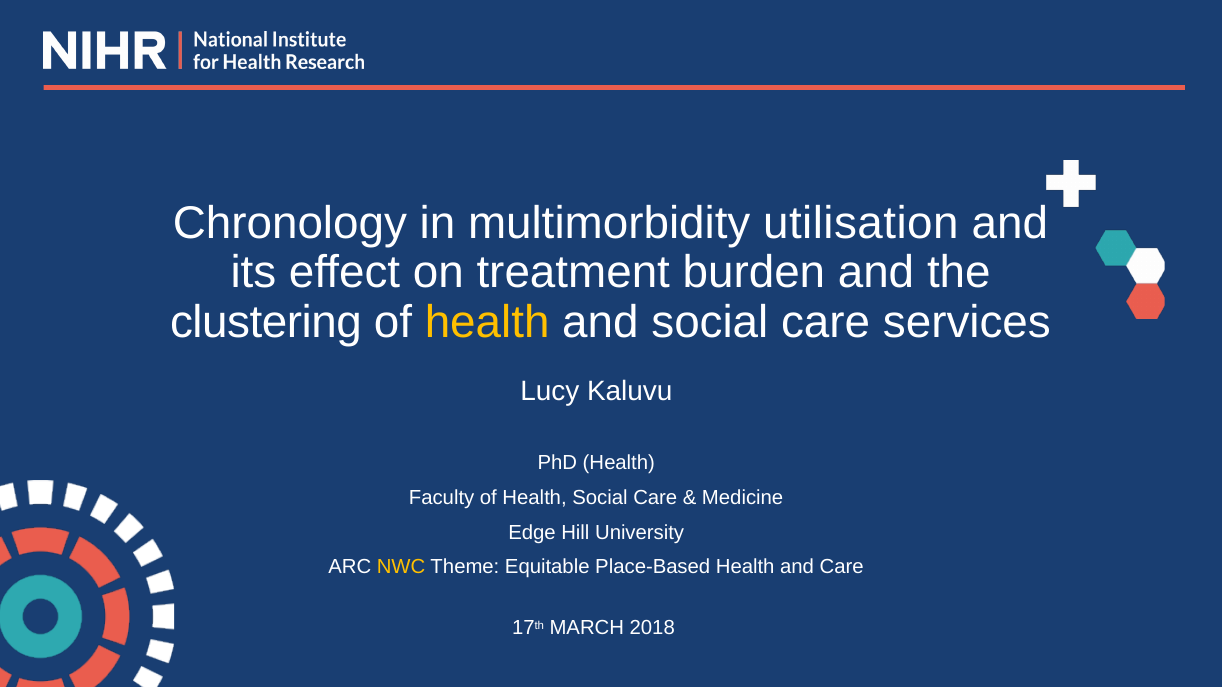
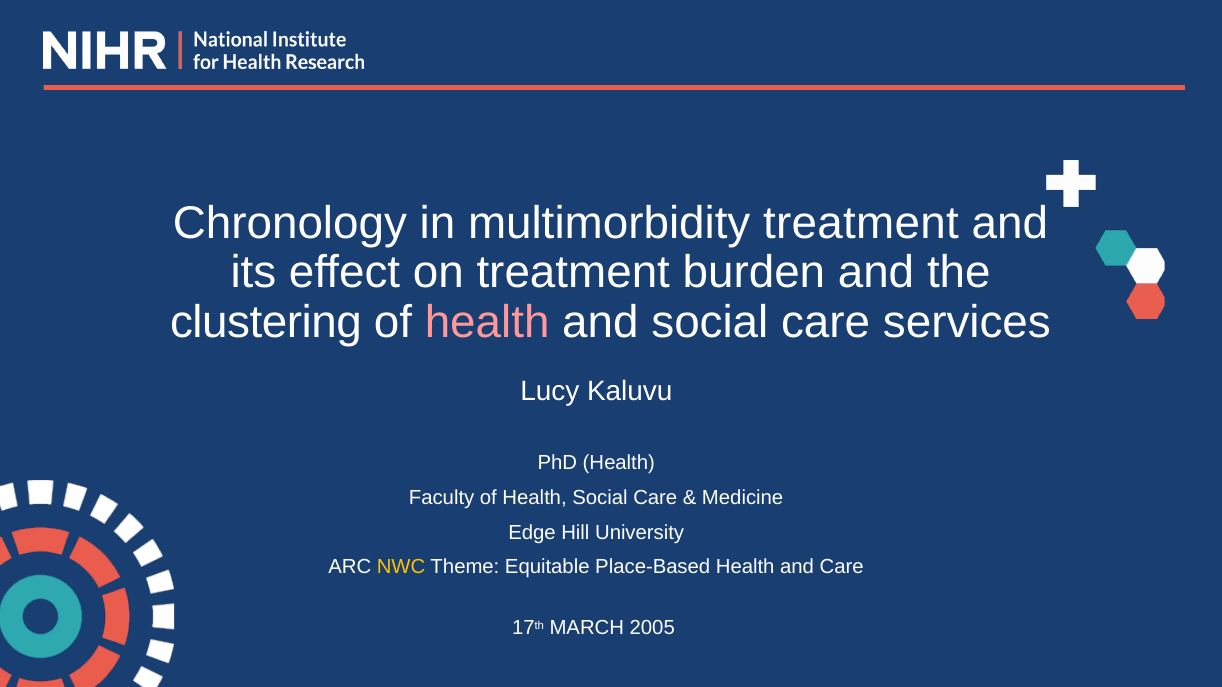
multimorbidity utilisation: utilisation -> treatment (861, 223)
health colour: yellow -> pink (487, 322)
2018: 2018 -> 2005 (652, 629)
